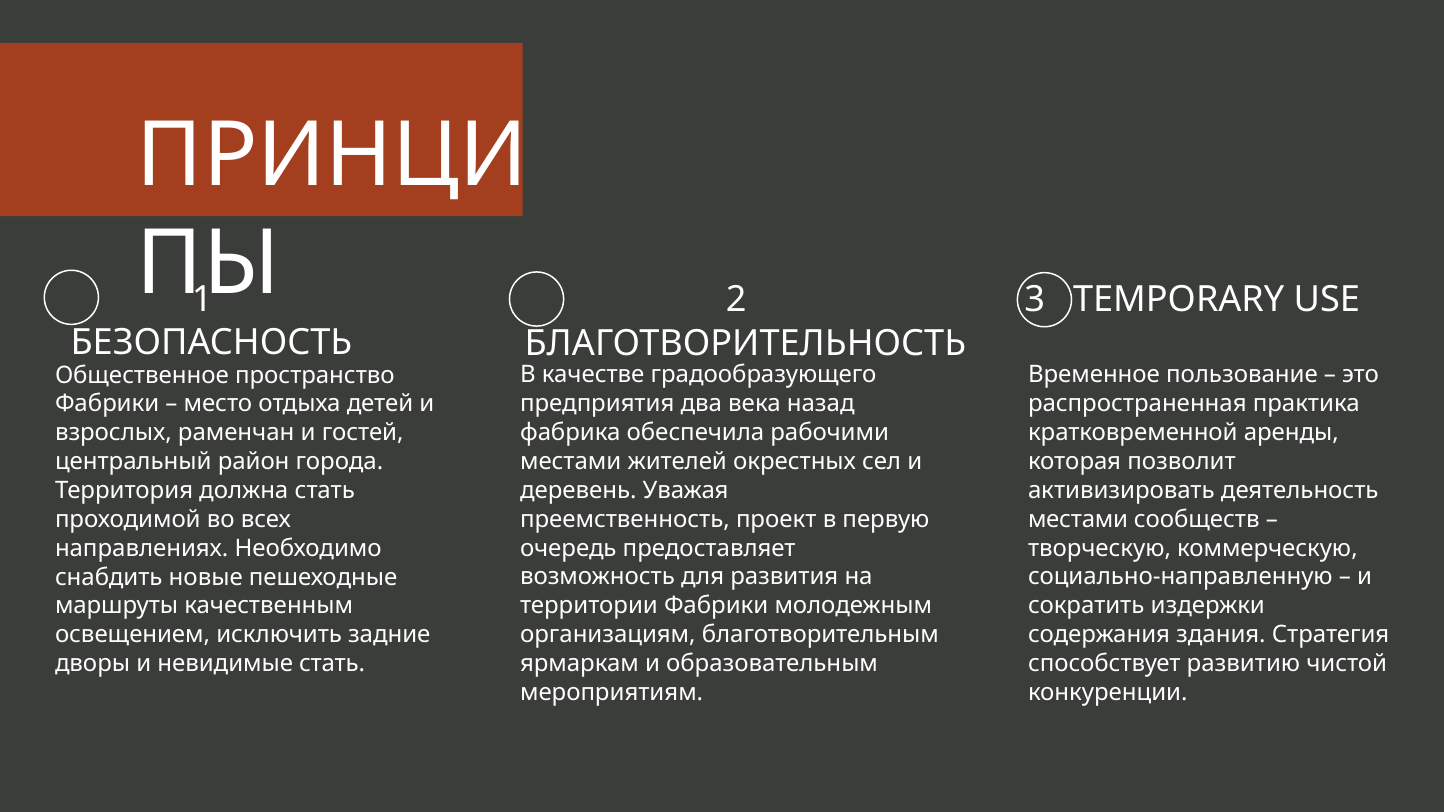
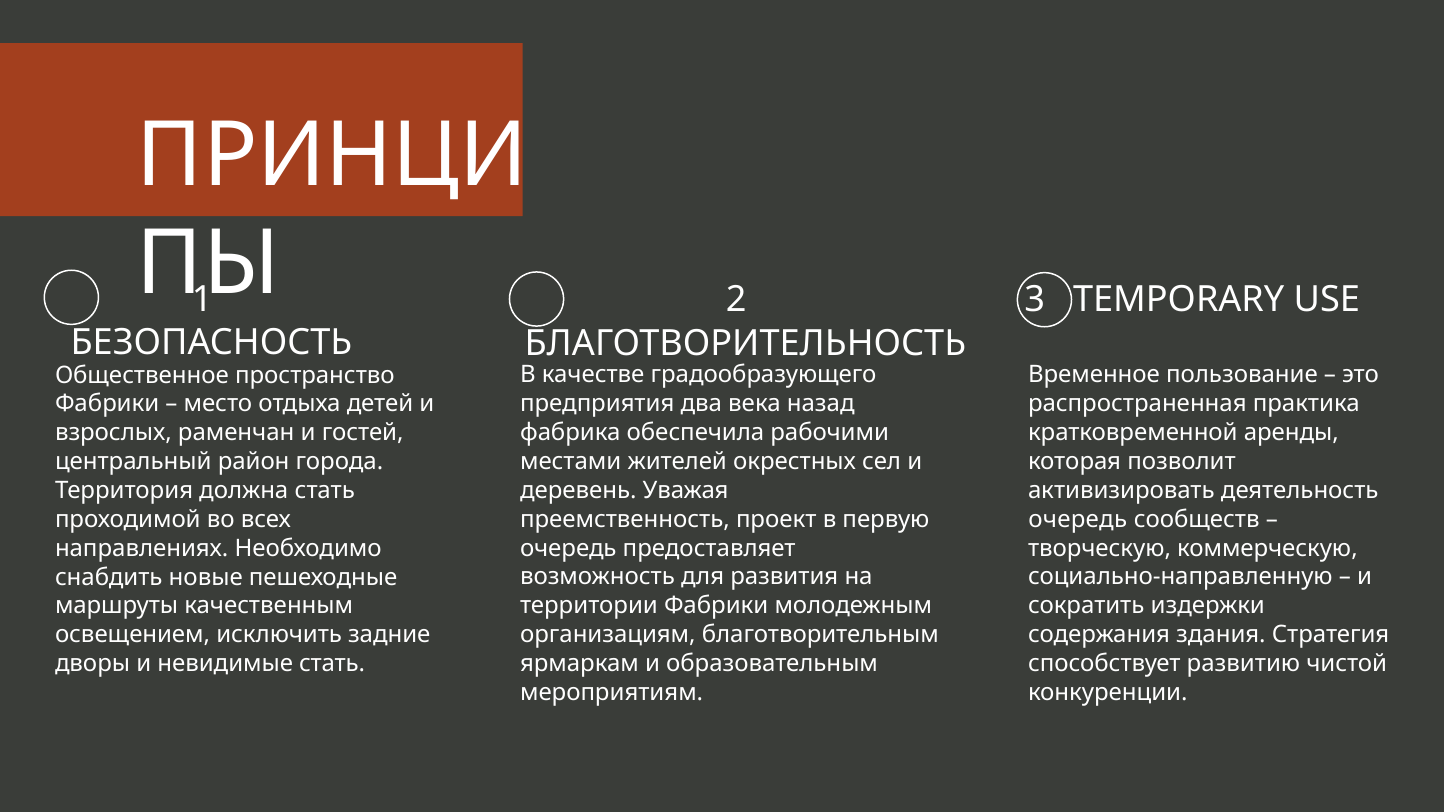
местами: местами -> очередь (1078, 519)
